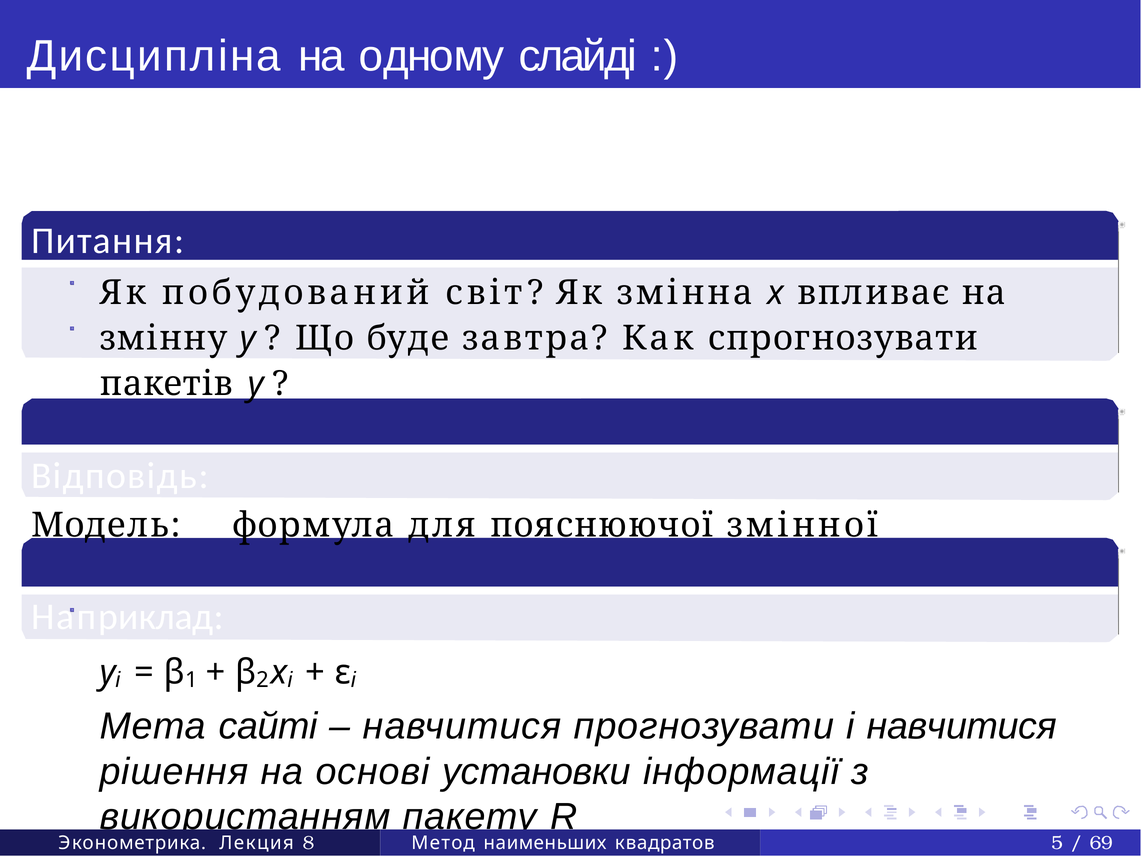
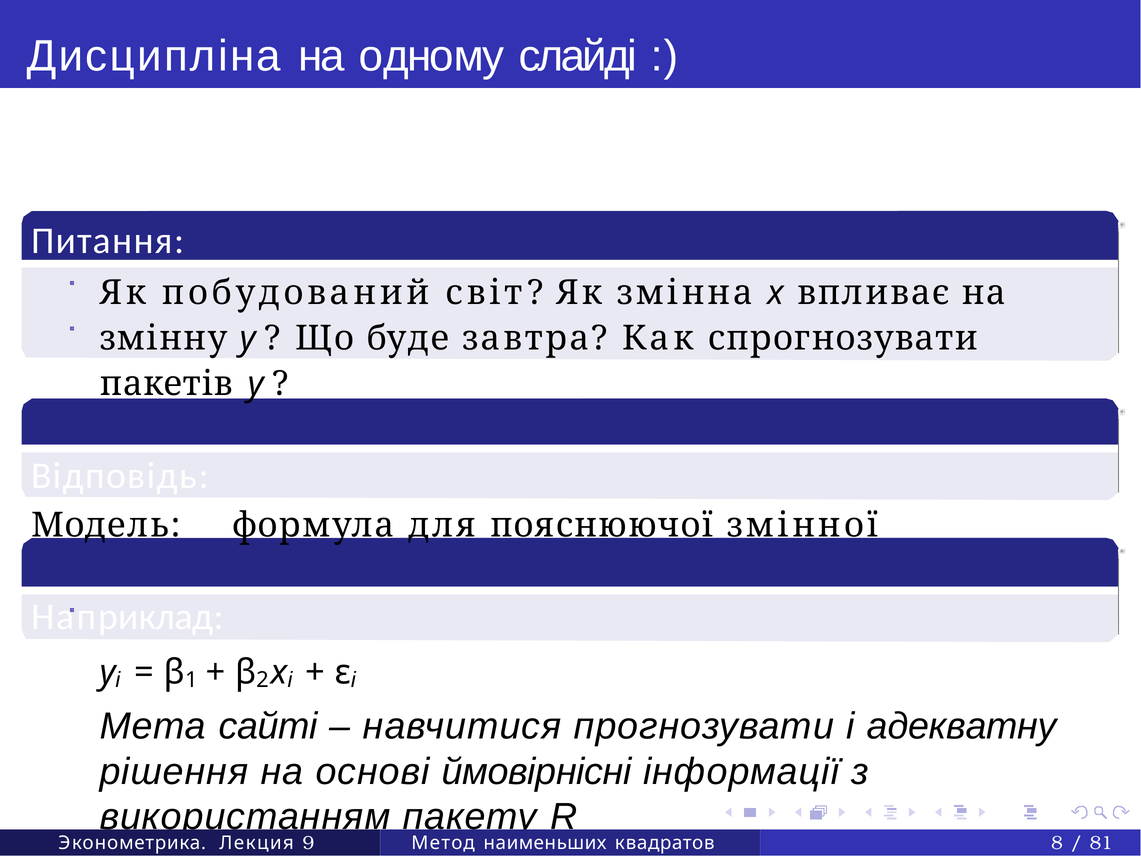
і навчитися: навчитися -> адекватну (962, 726)
установки: установки -> ймовірнісні (537, 771)
8: 8 -> 9 (309, 843)
5: 5 -> 8 (1057, 843)
69: 69 -> 81 (1101, 843)
